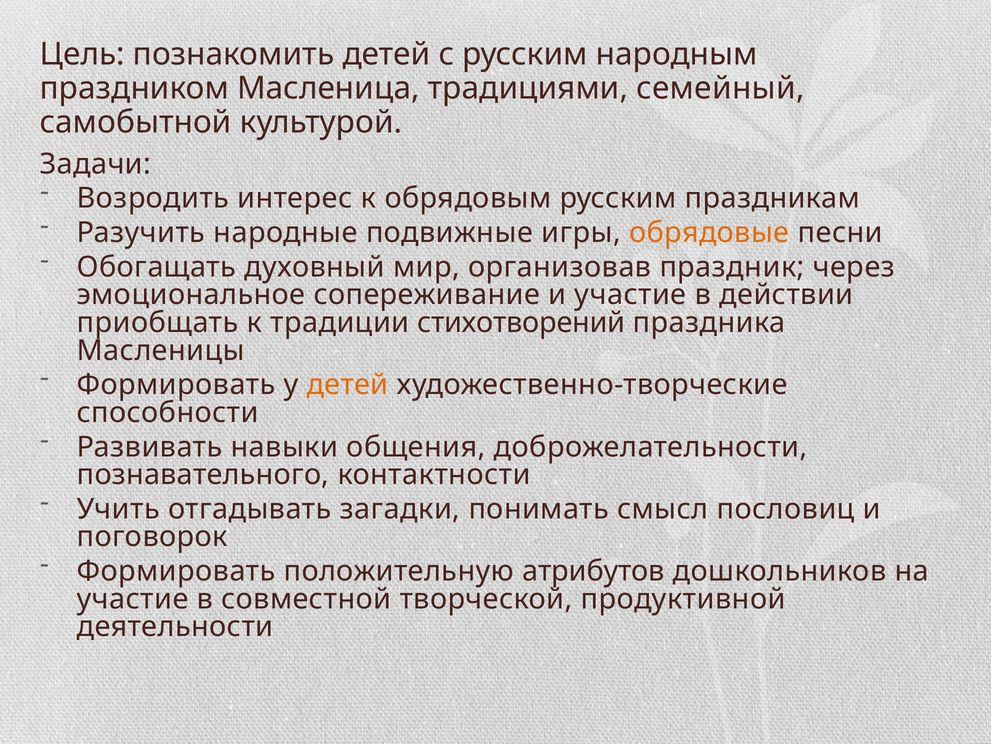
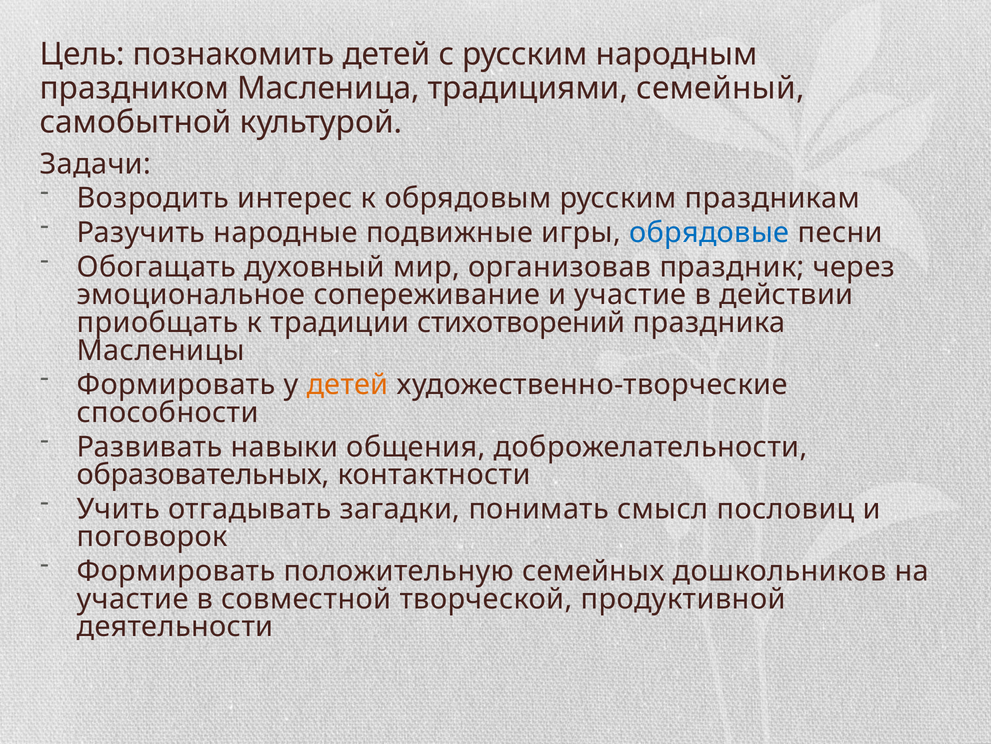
обрядовые colour: orange -> blue (709, 233)
познавательного: познавательного -> образовательных (203, 474)
атрибутов: атрибутов -> семейных (593, 571)
